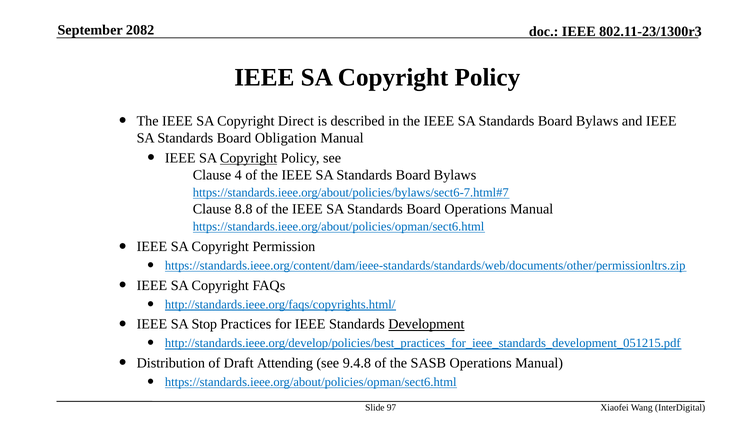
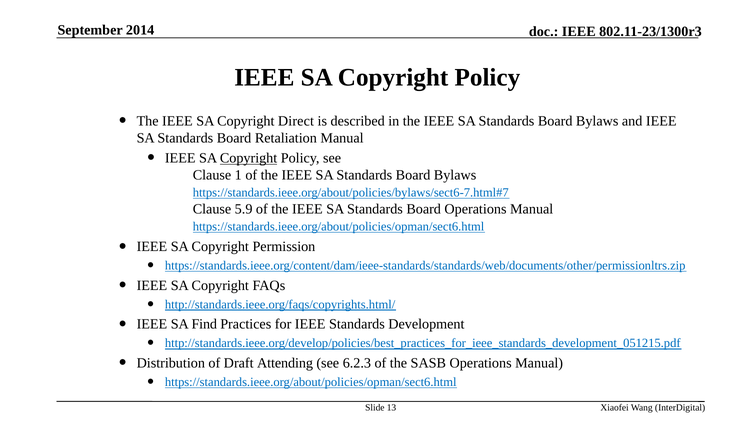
2082: 2082 -> 2014 (140, 30)
Obligation: Obligation -> Retaliation (286, 138)
4: 4 -> 1 (238, 175)
8.8: 8.8 -> 5.9 (244, 209)
Stop: Stop -> Find (204, 324)
Development underline: present -> none (426, 324)
9.4.8: 9.4.8 -> 6.2.3 (357, 363)
97: 97 -> 13 (391, 407)
